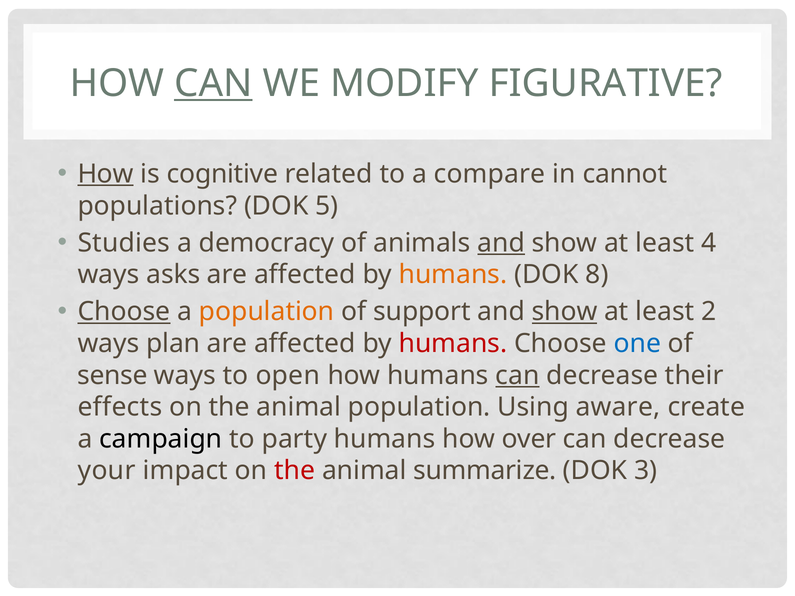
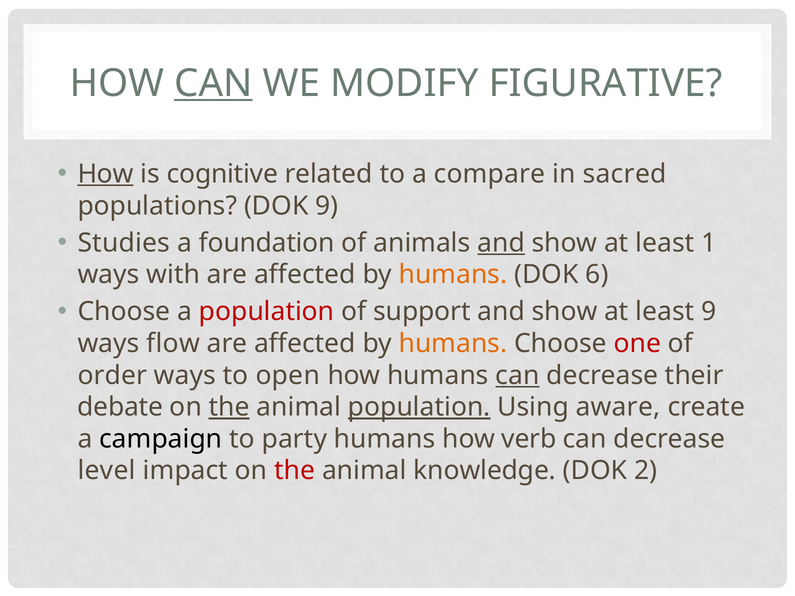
cannot: cannot -> sacred (625, 174)
DOK 5: 5 -> 9 (327, 206)
democracy: democracy -> foundation (267, 243)
4: 4 -> 1 (709, 243)
asks: asks -> with (173, 275)
8: 8 -> 6 (597, 275)
Choose underline: present -> none (124, 312)
population colour: orange -> red (267, 312)
show underline: present -> none (565, 312)
least 2: 2 -> 9 (709, 312)
plan: plan -> flow (173, 344)
humans colour: red -> orange (453, 344)
one colour: blue -> red (637, 344)
sense: sense -> order (112, 375)
effects: effects -> debate (120, 407)
the underline: none -> present (229, 407)
population underline: none -> present (419, 407)
over: over -> verb (529, 439)
your: your -> level (107, 471)
summarize: summarize -> knowledge (485, 471)
3: 3 -> 2 (646, 471)
